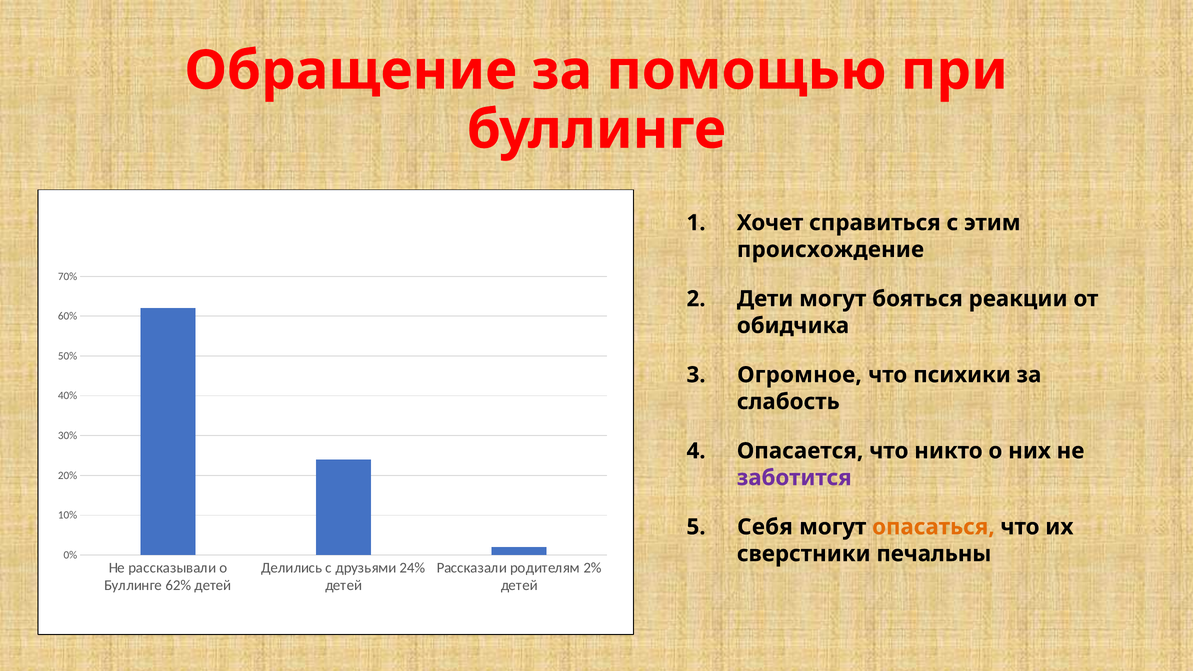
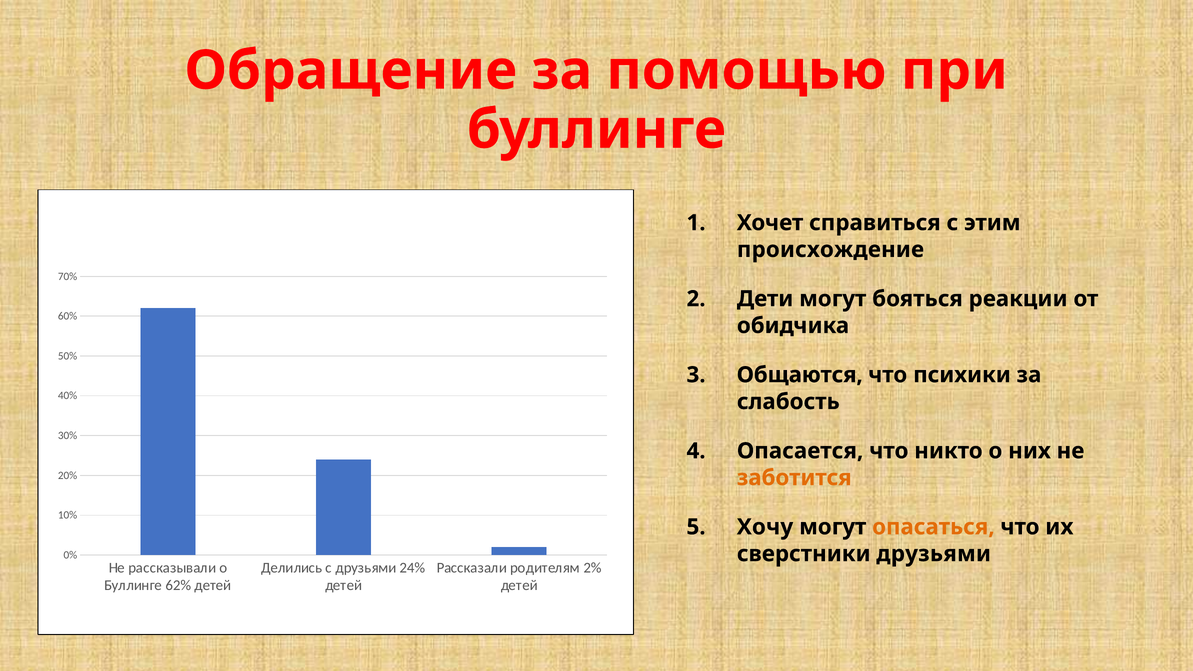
Огромное: Огромное -> Общаются (800, 375)
заботится colour: purple -> orange (794, 478)
Себя: Себя -> Хочу (765, 527)
сверстники печальны: печальны -> друзьями (934, 554)
